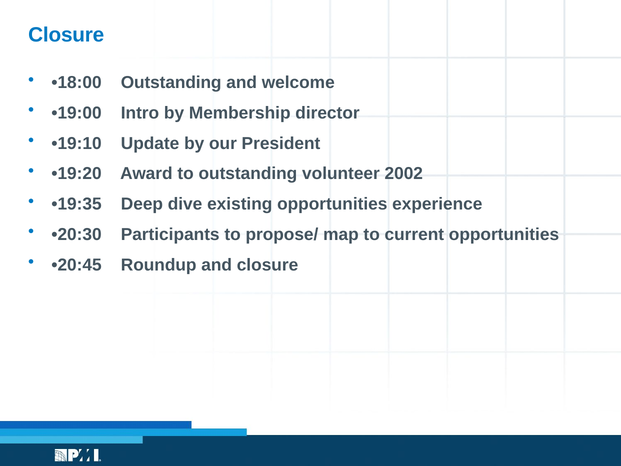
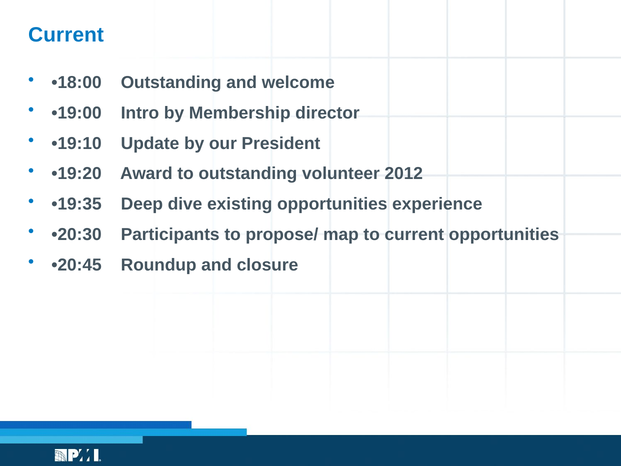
Closure: Closure -> Current (66, 35)
2002: 2002 -> 2012 (404, 174)
